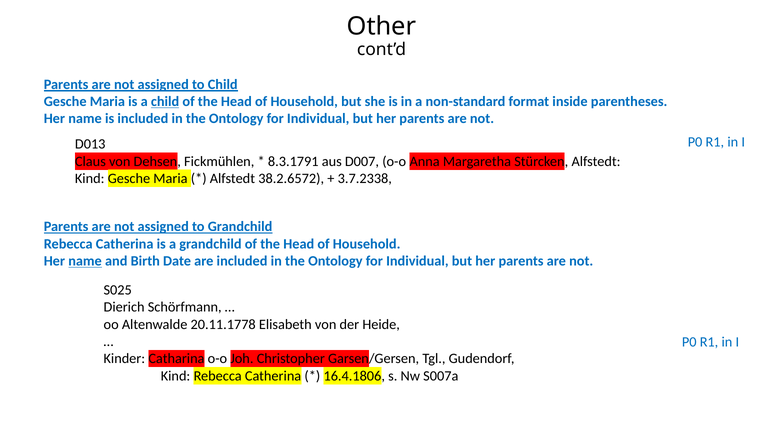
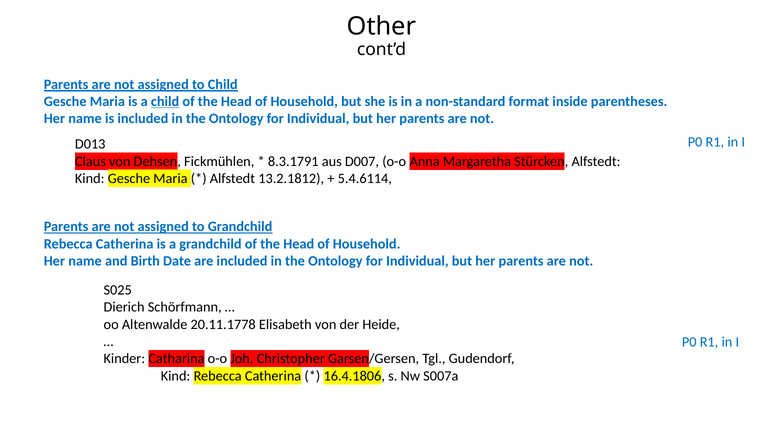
38.2.6572: 38.2.6572 -> 13.2.1812 (291, 179)
3.7.2338: 3.7.2338 -> 5.4.6114 (365, 179)
name underline: present -> none (85, 261)
